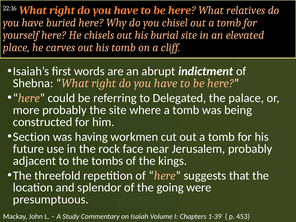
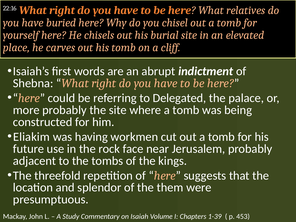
Section: Section -> Eliakim (31, 137)
going: going -> them (170, 188)
